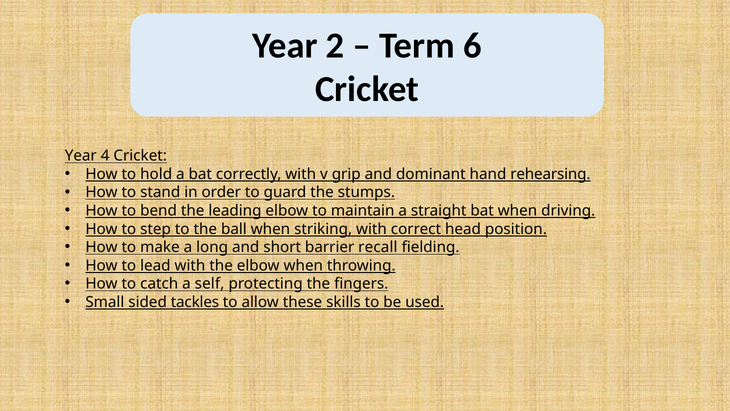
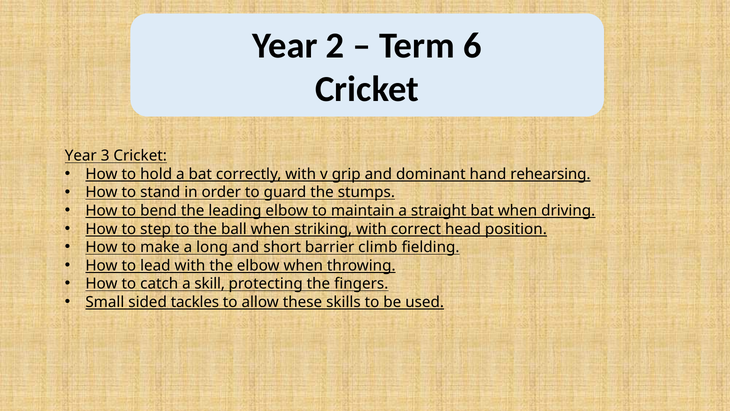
4: 4 -> 3 (105, 156)
recall: recall -> climb (378, 247)
self: self -> skill (210, 284)
